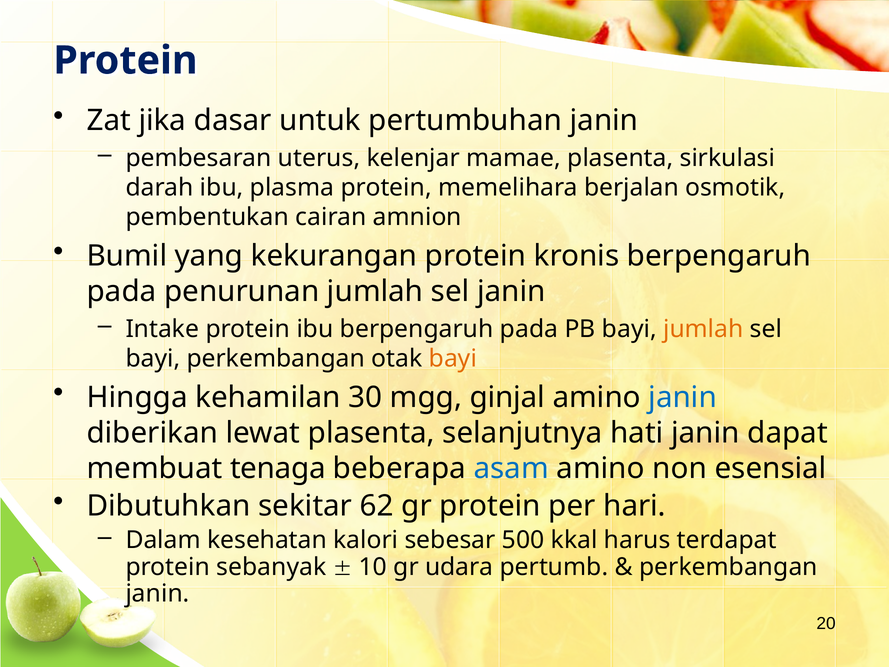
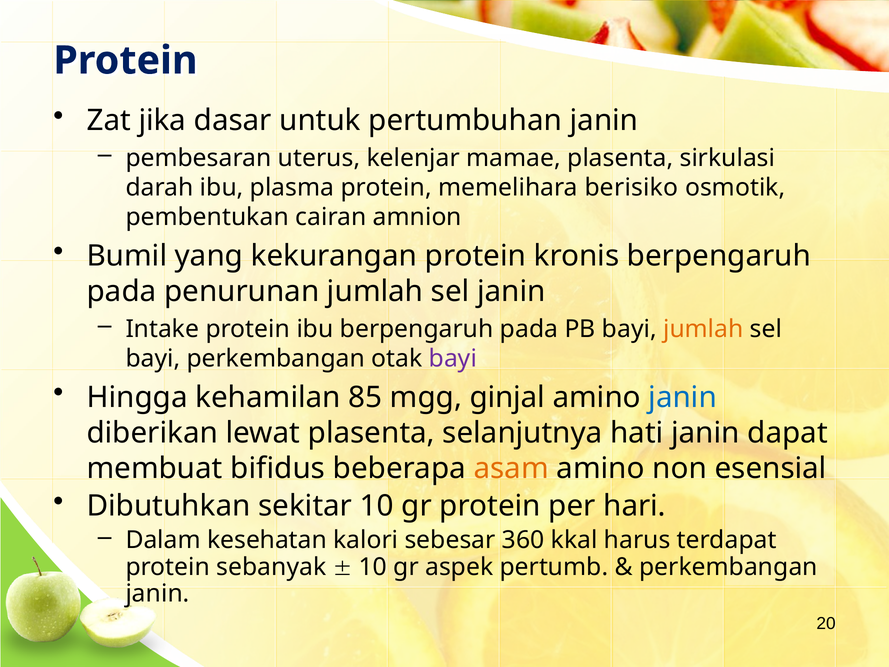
berjalan: berjalan -> berisiko (631, 187)
bayi colour: orange -> purple (453, 358)
30: 30 -> 85 (365, 397)
tenaga: tenaga -> bifidus (278, 468)
asam colour: blue -> orange (511, 468)
sekitar 62: 62 -> 10 (377, 506)
500: 500 -> 360 (523, 540)
udara: udara -> aspek (459, 567)
